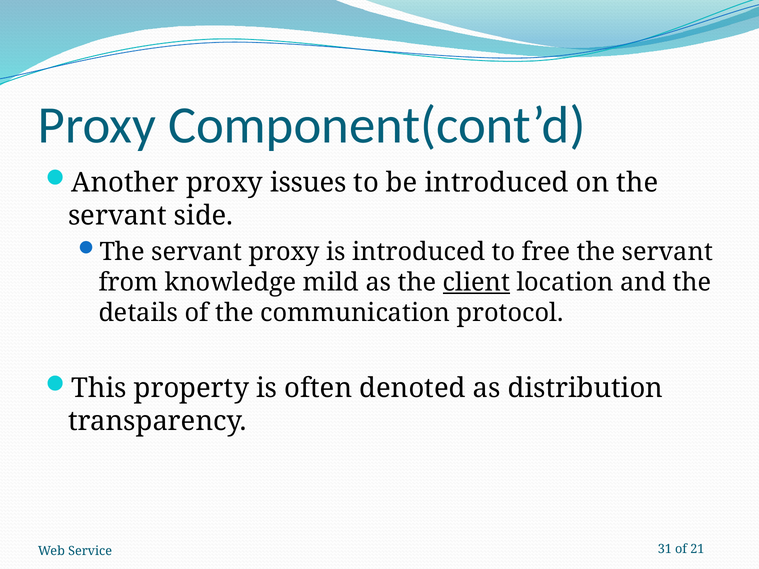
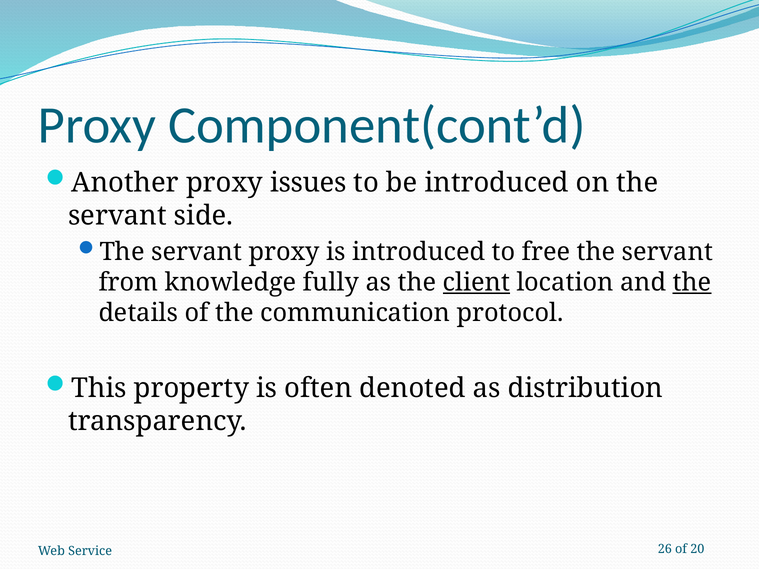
mild: mild -> fully (331, 282)
the underline: none -> present (692, 282)
31: 31 -> 26 (665, 549)
21: 21 -> 20 (697, 549)
